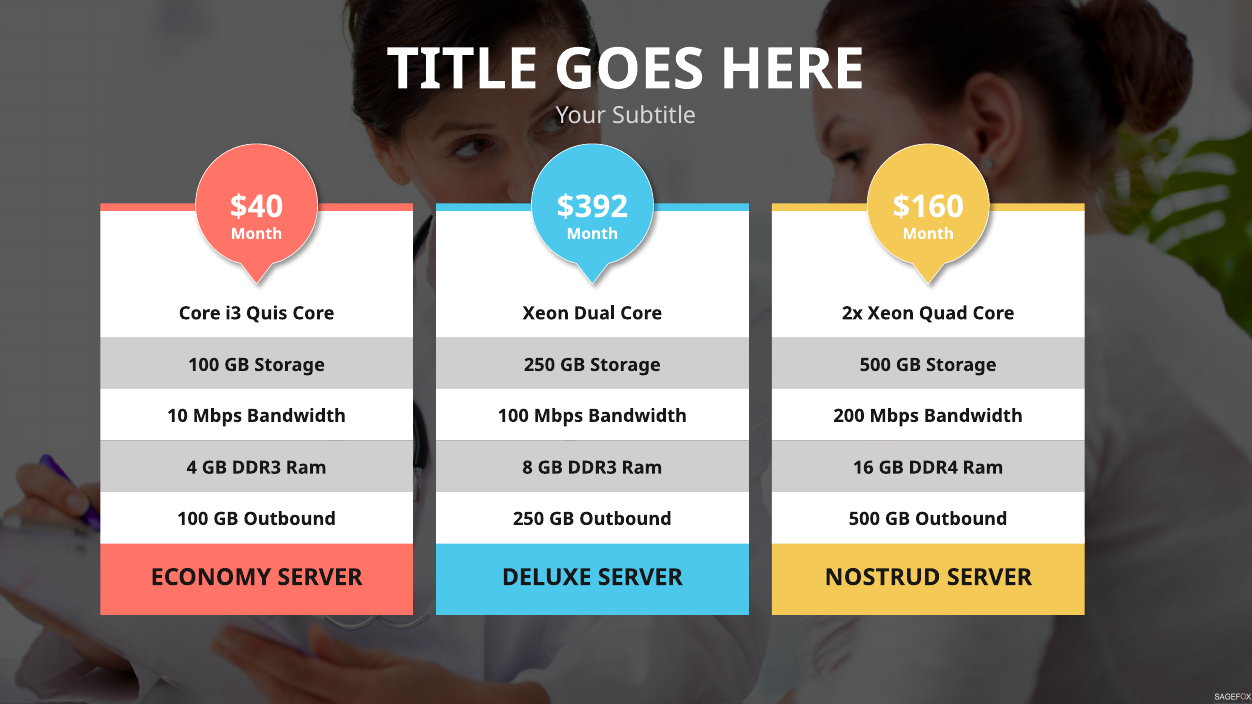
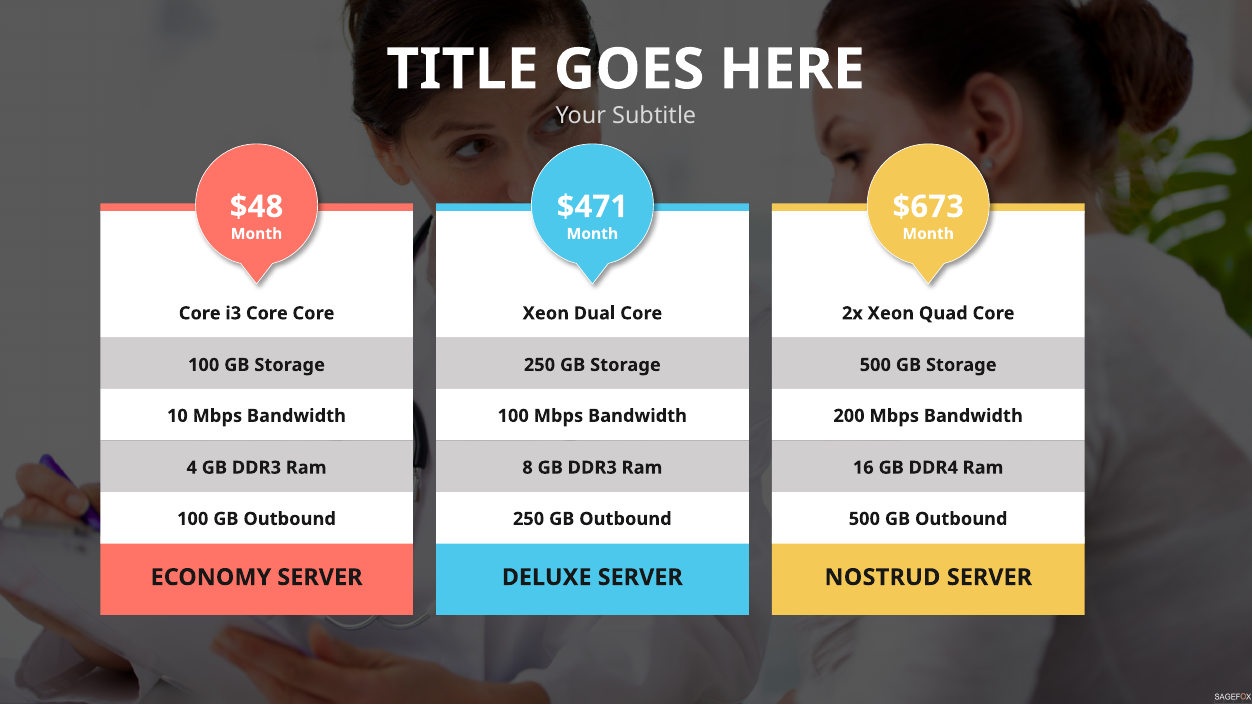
$40: $40 -> $48 (257, 207)
$392: $392 -> $471 (592, 207)
$160: $160 -> $673 (928, 207)
i3 Quis: Quis -> Core (267, 313)
